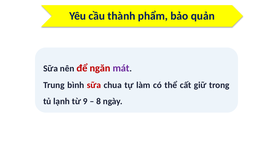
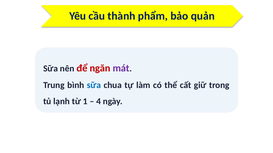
sữa colour: red -> blue (94, 85)
9: 9 -> 1 (85, 102)
8: 8 -> 4 (99, 102)
